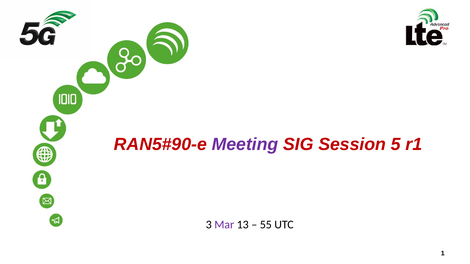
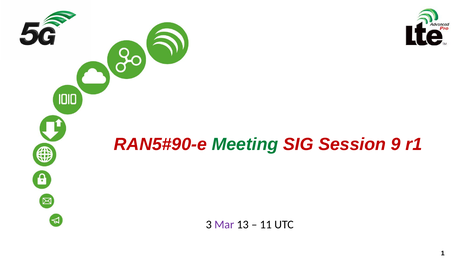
Meeting colour: purple -> green (245, 145)
5: 5 -> 9 (396, 145)
55: 55 -> 11 (266, 225)
